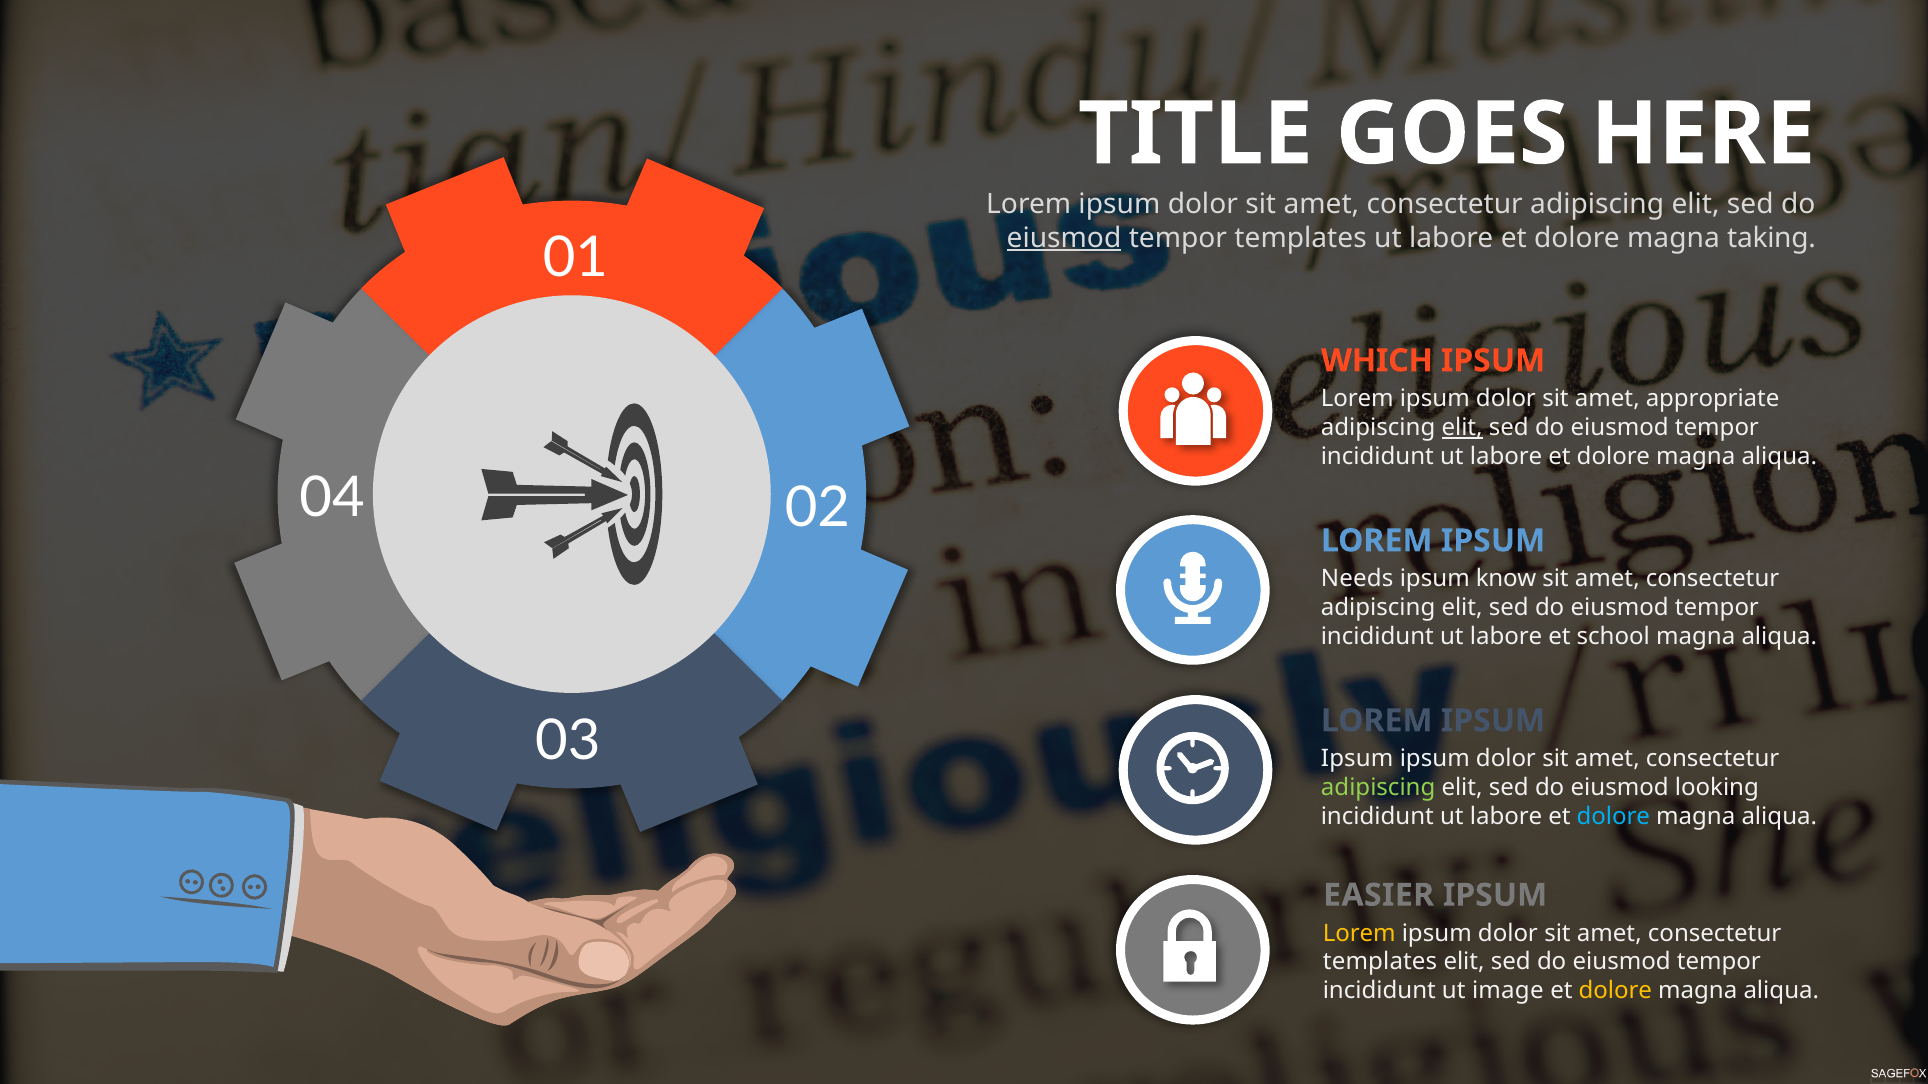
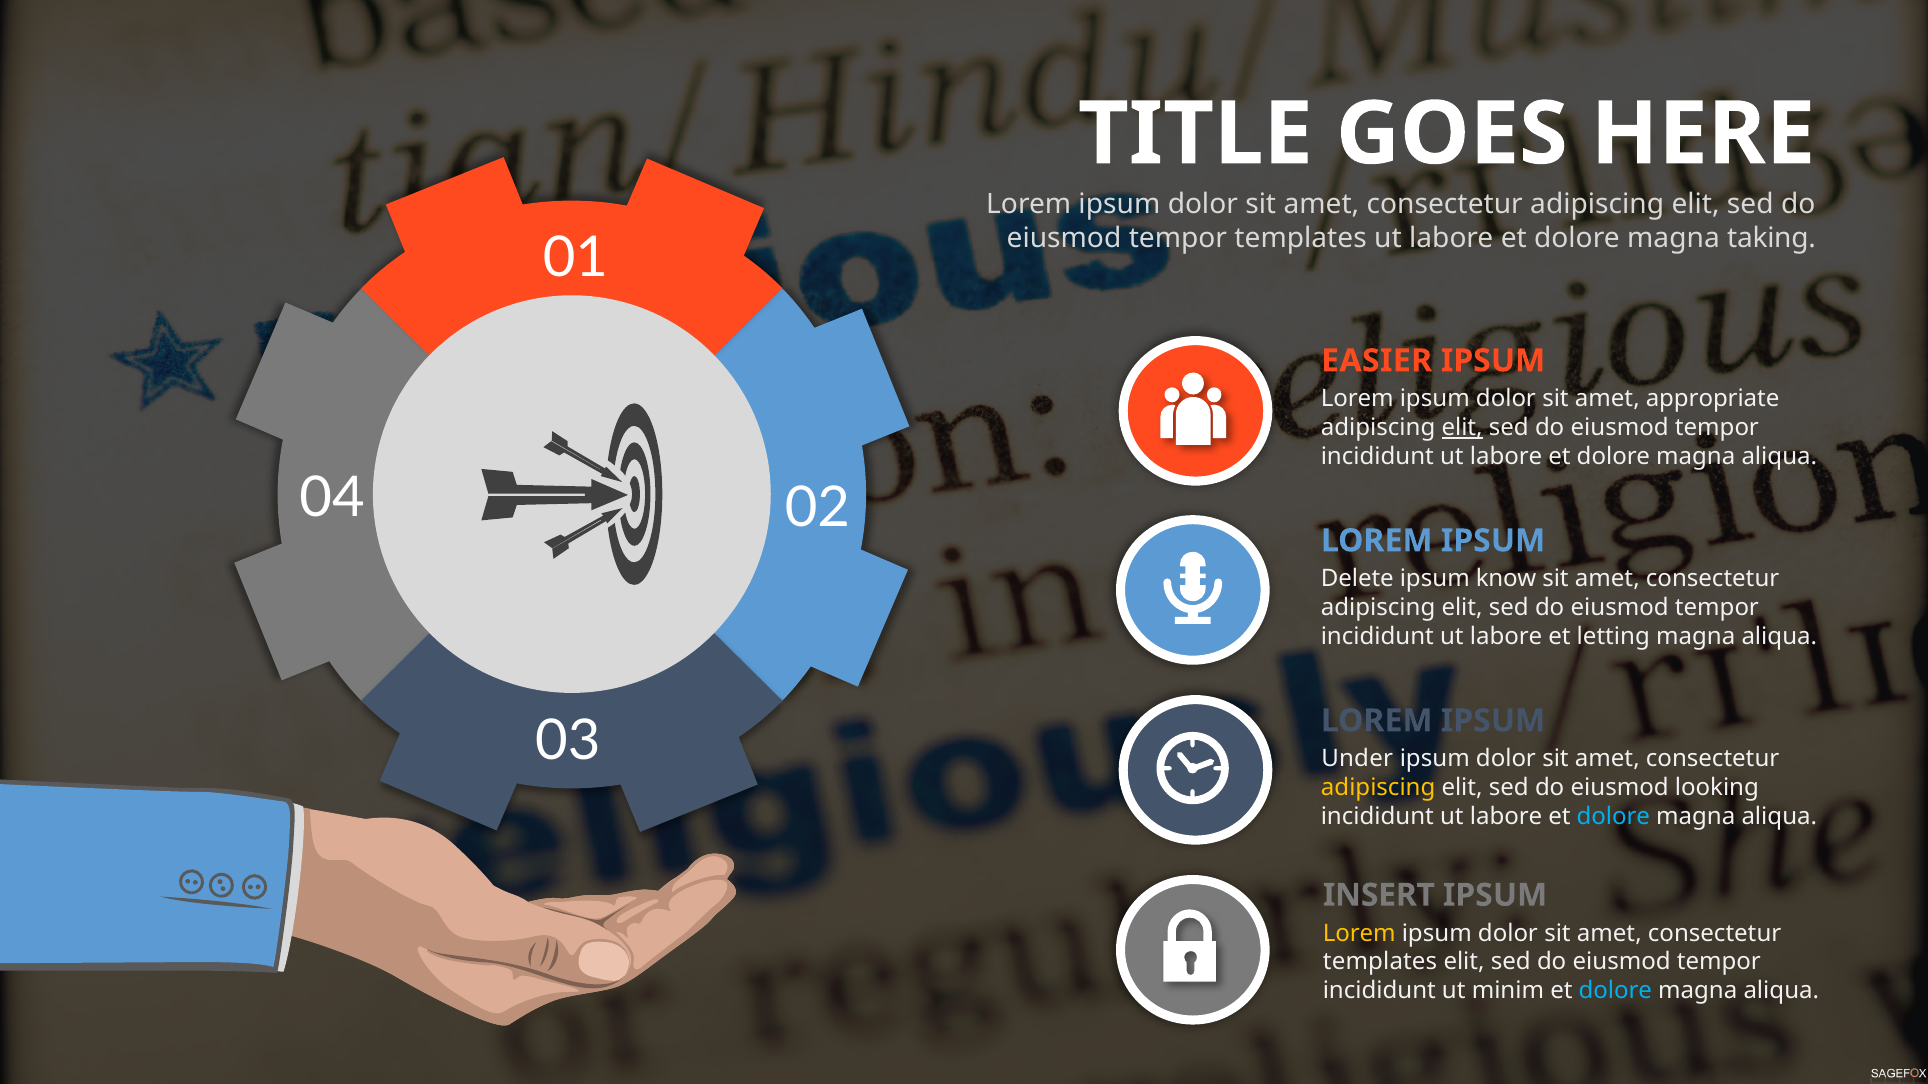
eiusmod underline: present -> none (1064, 238)
WHICH: WHICH -> EASIER (1377, 361)
Needs: Needs -> Delete (1357, 579)
school: school -> letting (1613, 637)
Ipsum: Ipsum -> Under (1357, 759)
adipiscing colour: light green -> yellow (1378, 788)
EASIER: EASIER -> INSERT (1379, 896)
image: image -> minim (1508, 991)
dolore colour: yellow -> light blue (1615, 991)
